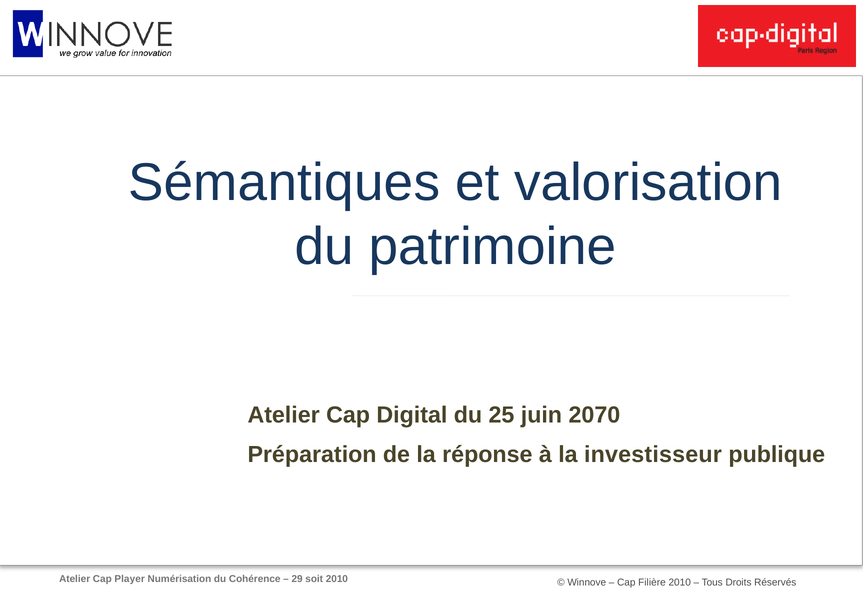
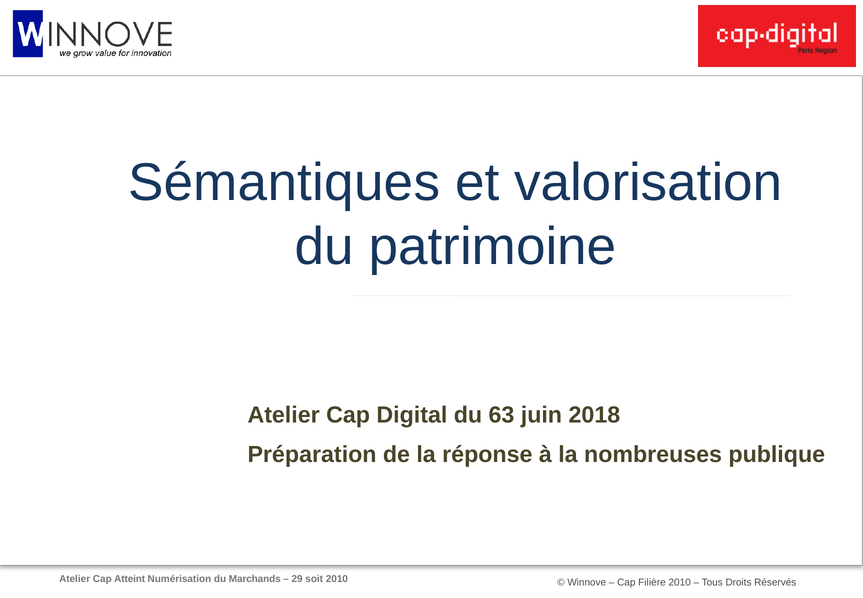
25: 25 -> 63 (502, 415)
2070: 2070 -> 2018 (594, 415)
investisseur: investisseur -> nombreuses (653, 454)
Player: Player -> Atteint (130, 578)
Cohérence: Cohérence -> Marchands (255, 578)
